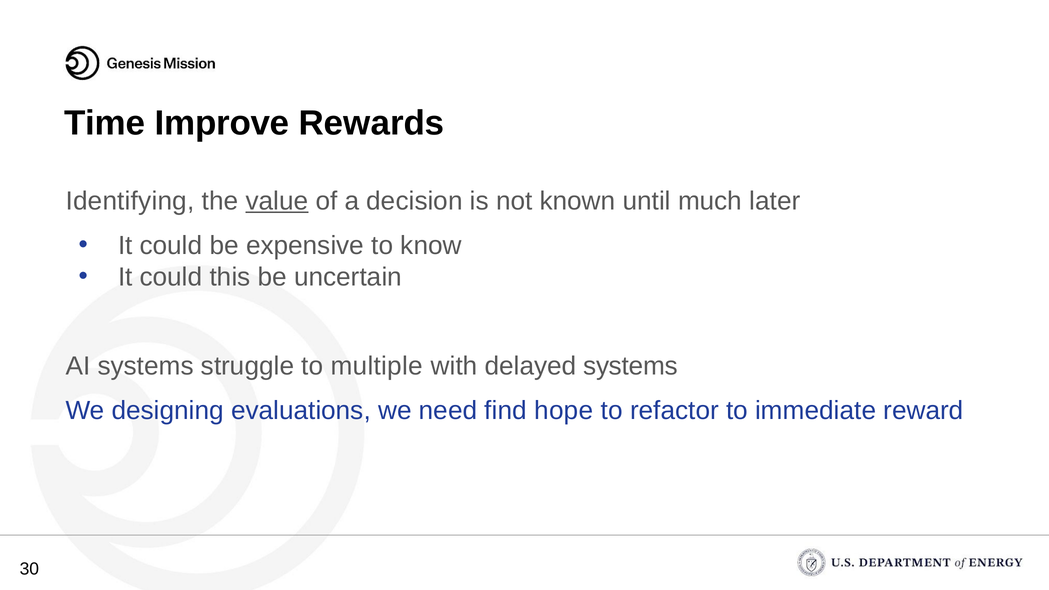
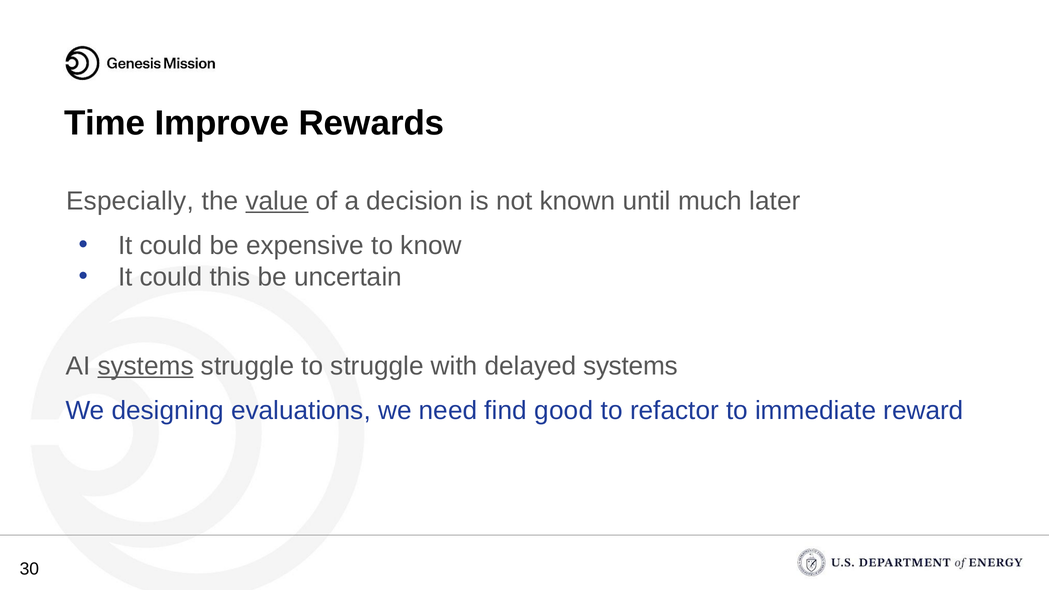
Identifying: Identifying -> Especially (130, 201)
systems underline: none -> present (146, 366)
to multiple: multiple -> struggle (377, 366)
hope: hope -> good (564, 411)
